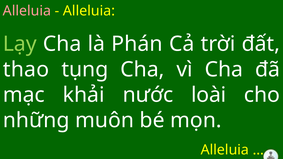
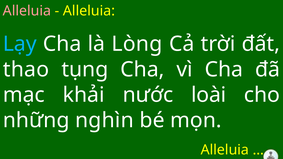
Lạy colour: light green -> light blue (20, 44)
Phán: Phán -> Lòng (137, 44)
muôn: muôn -> nghìn (104, 120)
